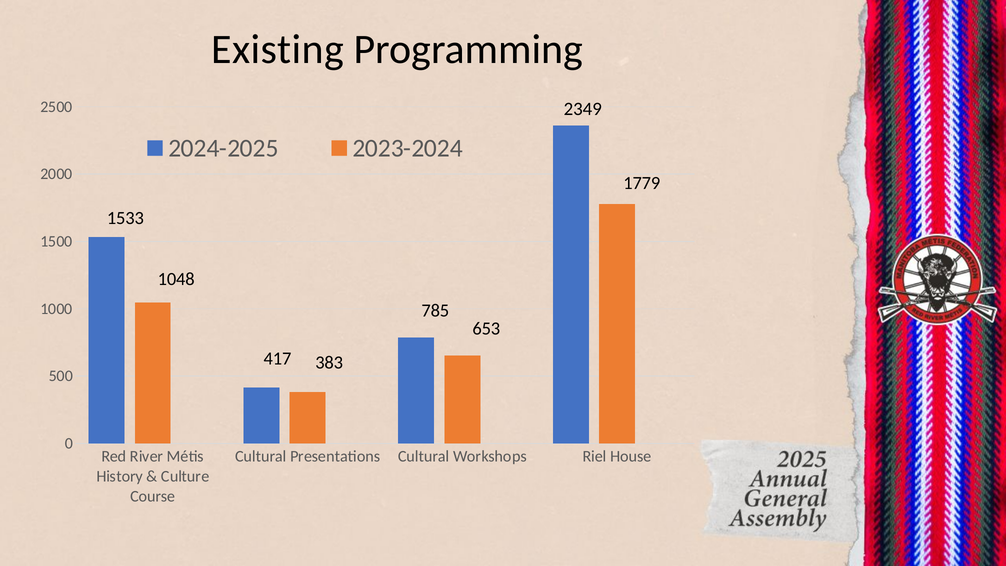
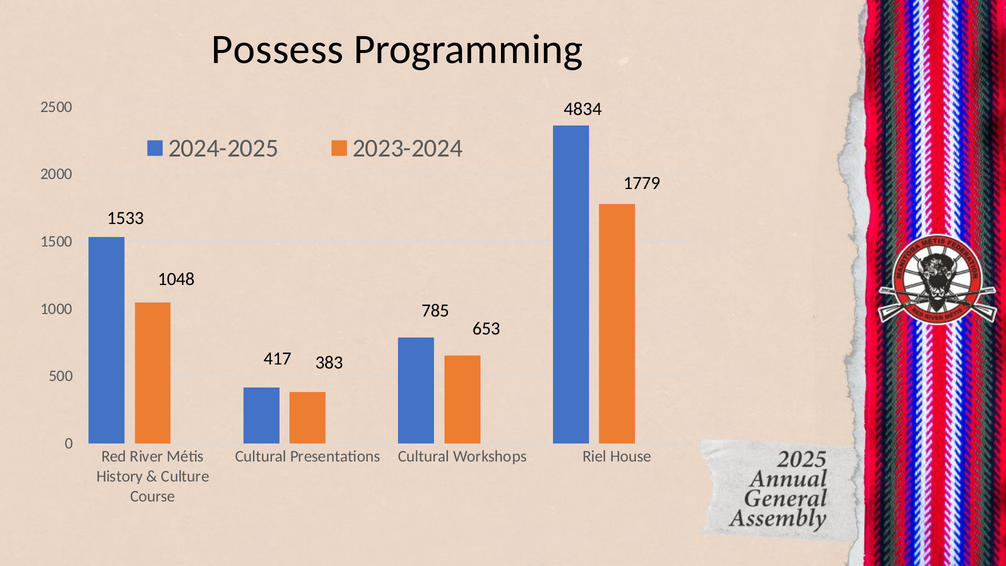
Existing: Existing -> Possess (278, 49)
2349: 2349 -> 4834 (583, 109)
